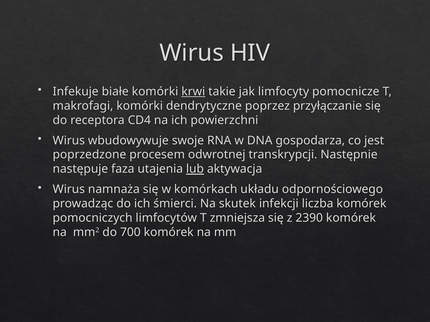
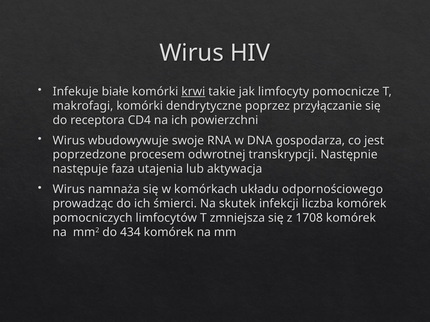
lub underline: present -> none (195, 169)
2390: 2390 -> 1708 (309, 218)
700: 700 -> 434 (130, 233)
